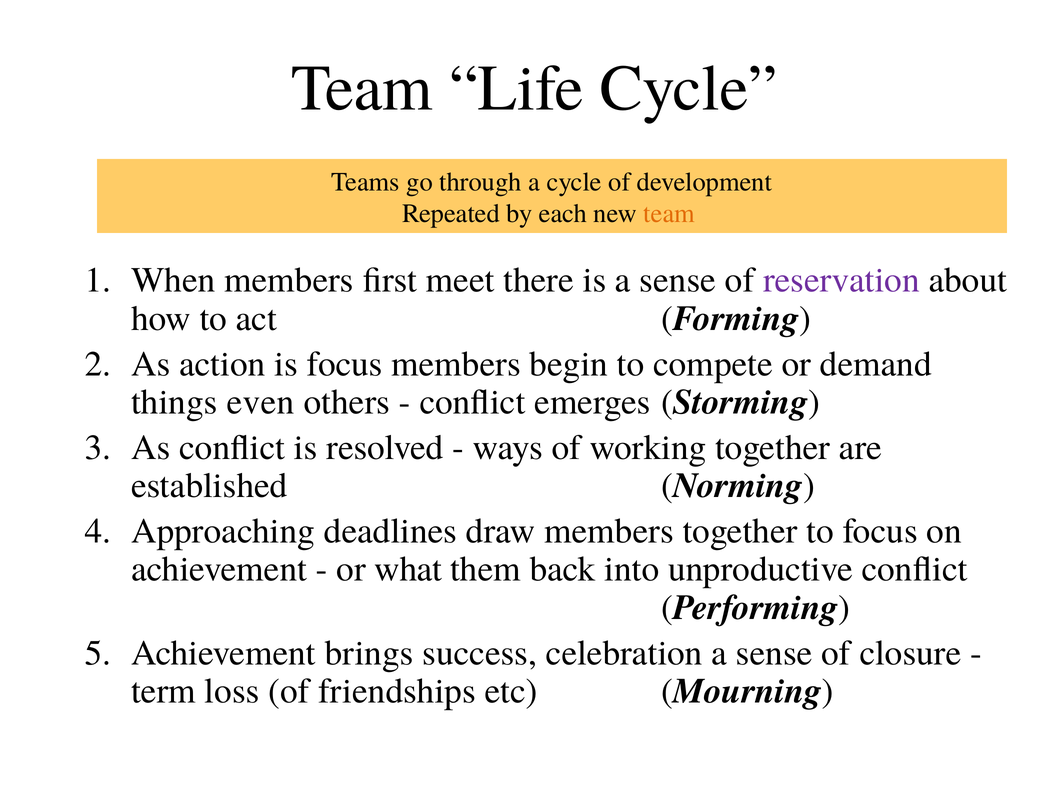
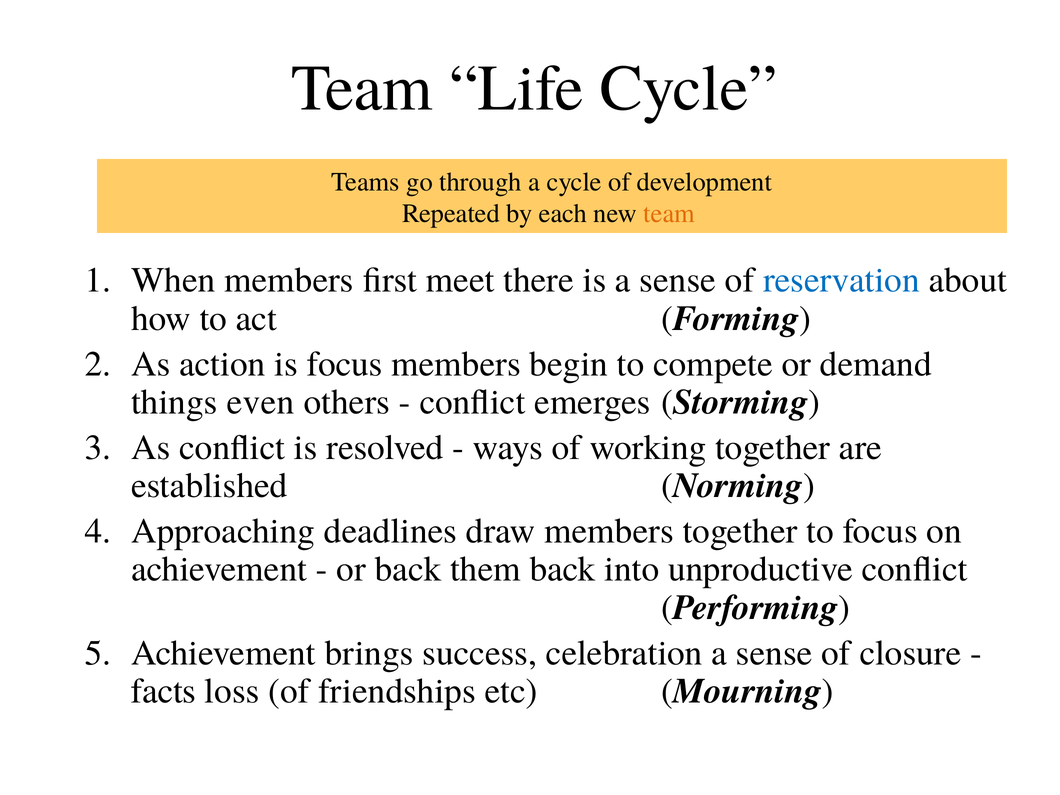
reservation colour: purple -> blue (841, 280)
or what: what -> back (408, 569)
term: term -> facts (164, 691)
